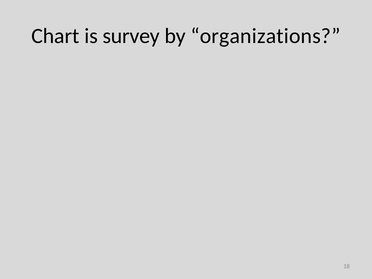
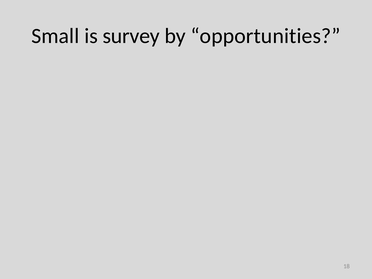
Chart: Chart -> Small (55, 36)
organizations: organizations -> opportunities (265, 36)
